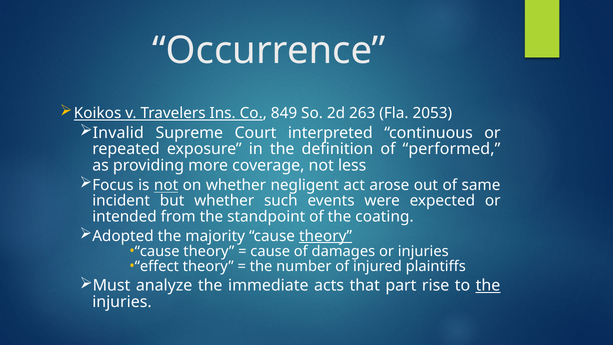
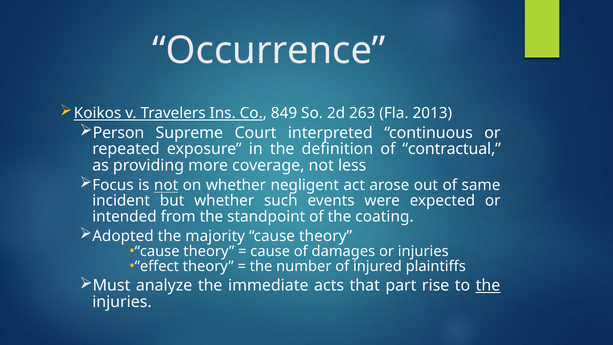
2053: 2053 -> 2013 (432, 113)
Invalid: Invalid -> Person (118, 133)
performed: performed -> contractual (452, 149)
theory underline: present -> none (326, 236)
